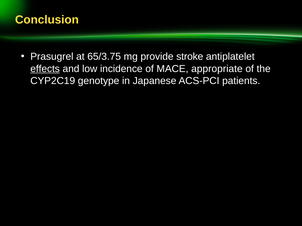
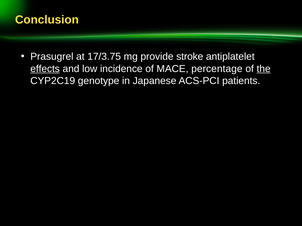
65/3.75: 65/3.75 -> 17/3.75 (104, 57)
appropriate: appropriate -> percentage (217, 69)
the underline: none -> present (264, 69)
